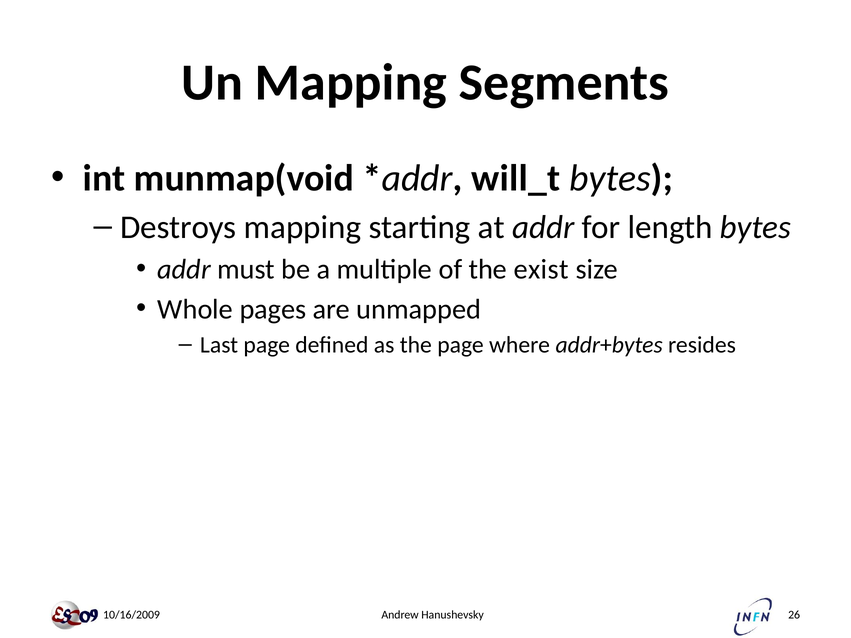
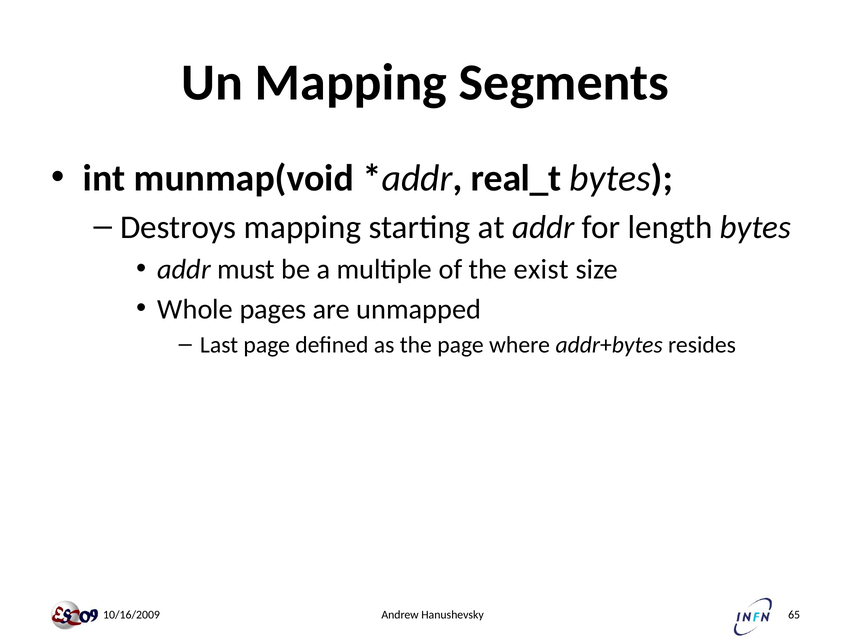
will_t: will_t -> real_t (516, 179)
26: 26 -> 65 (794, 615)
